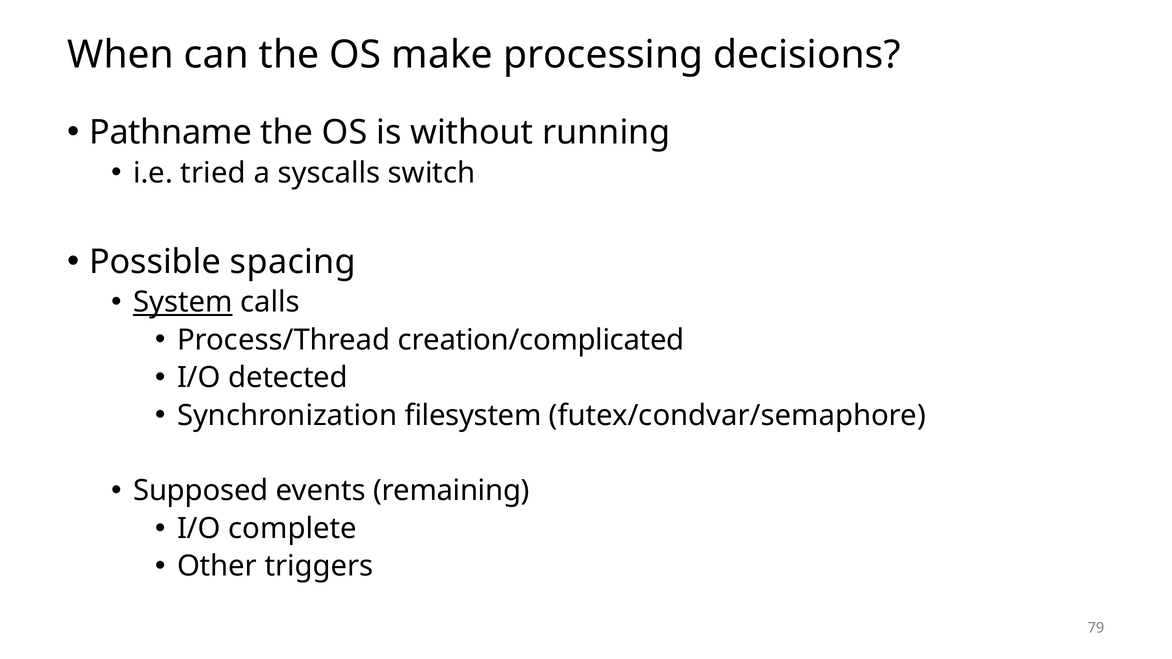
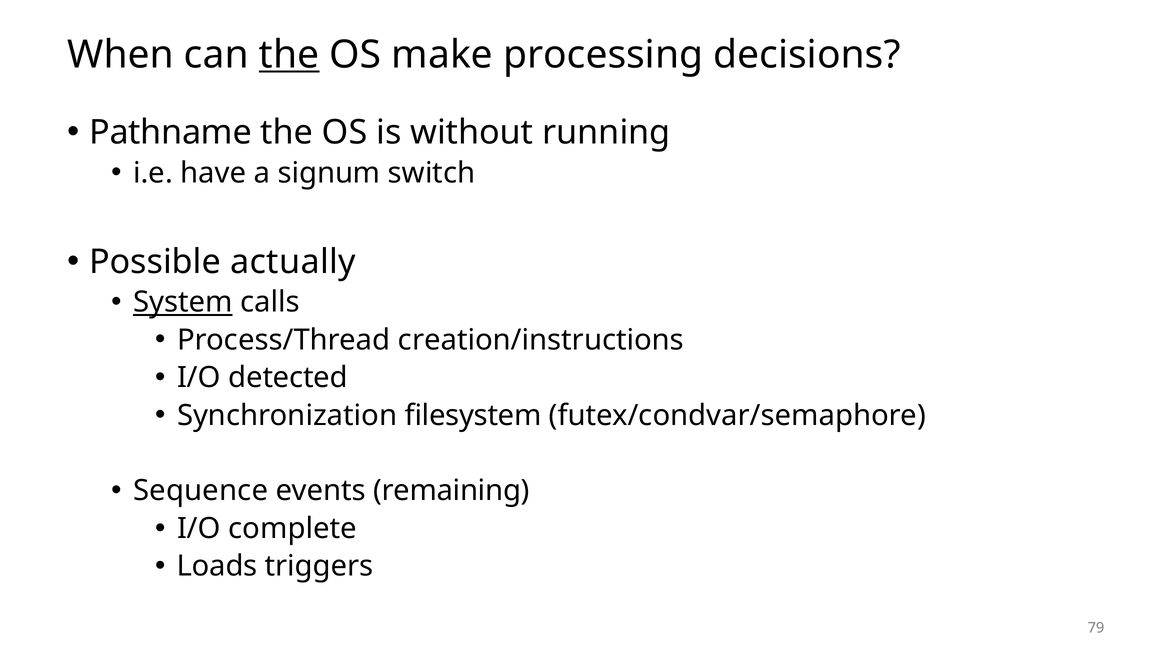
the underline: none -> present (289, 55)
tried: tried -> have (213, 173)
syscalls: syscalls -> signum (329, 173)
spacing: spacing -> actually (293, 262)
creation/complicated: creation/complicated -> creation/instructions (541, 340)
Supposed: Supposed -> Sequence (201, 491)
Other: Other -> Loads (217, 566)
